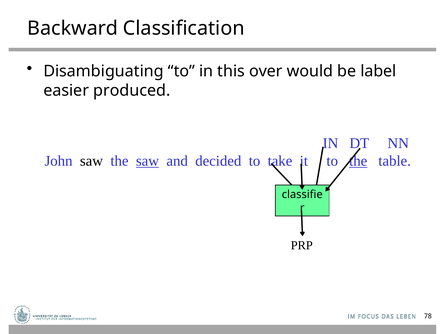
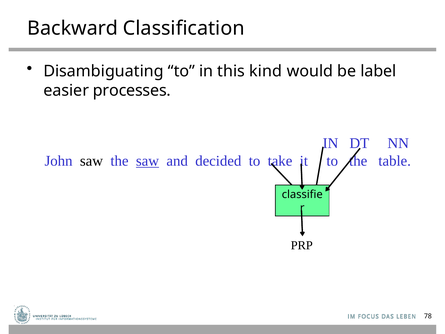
over: over -> kind (266, 71)
produced: produced -> processes (132, 91)
the underline: present -> none (358, 161)
